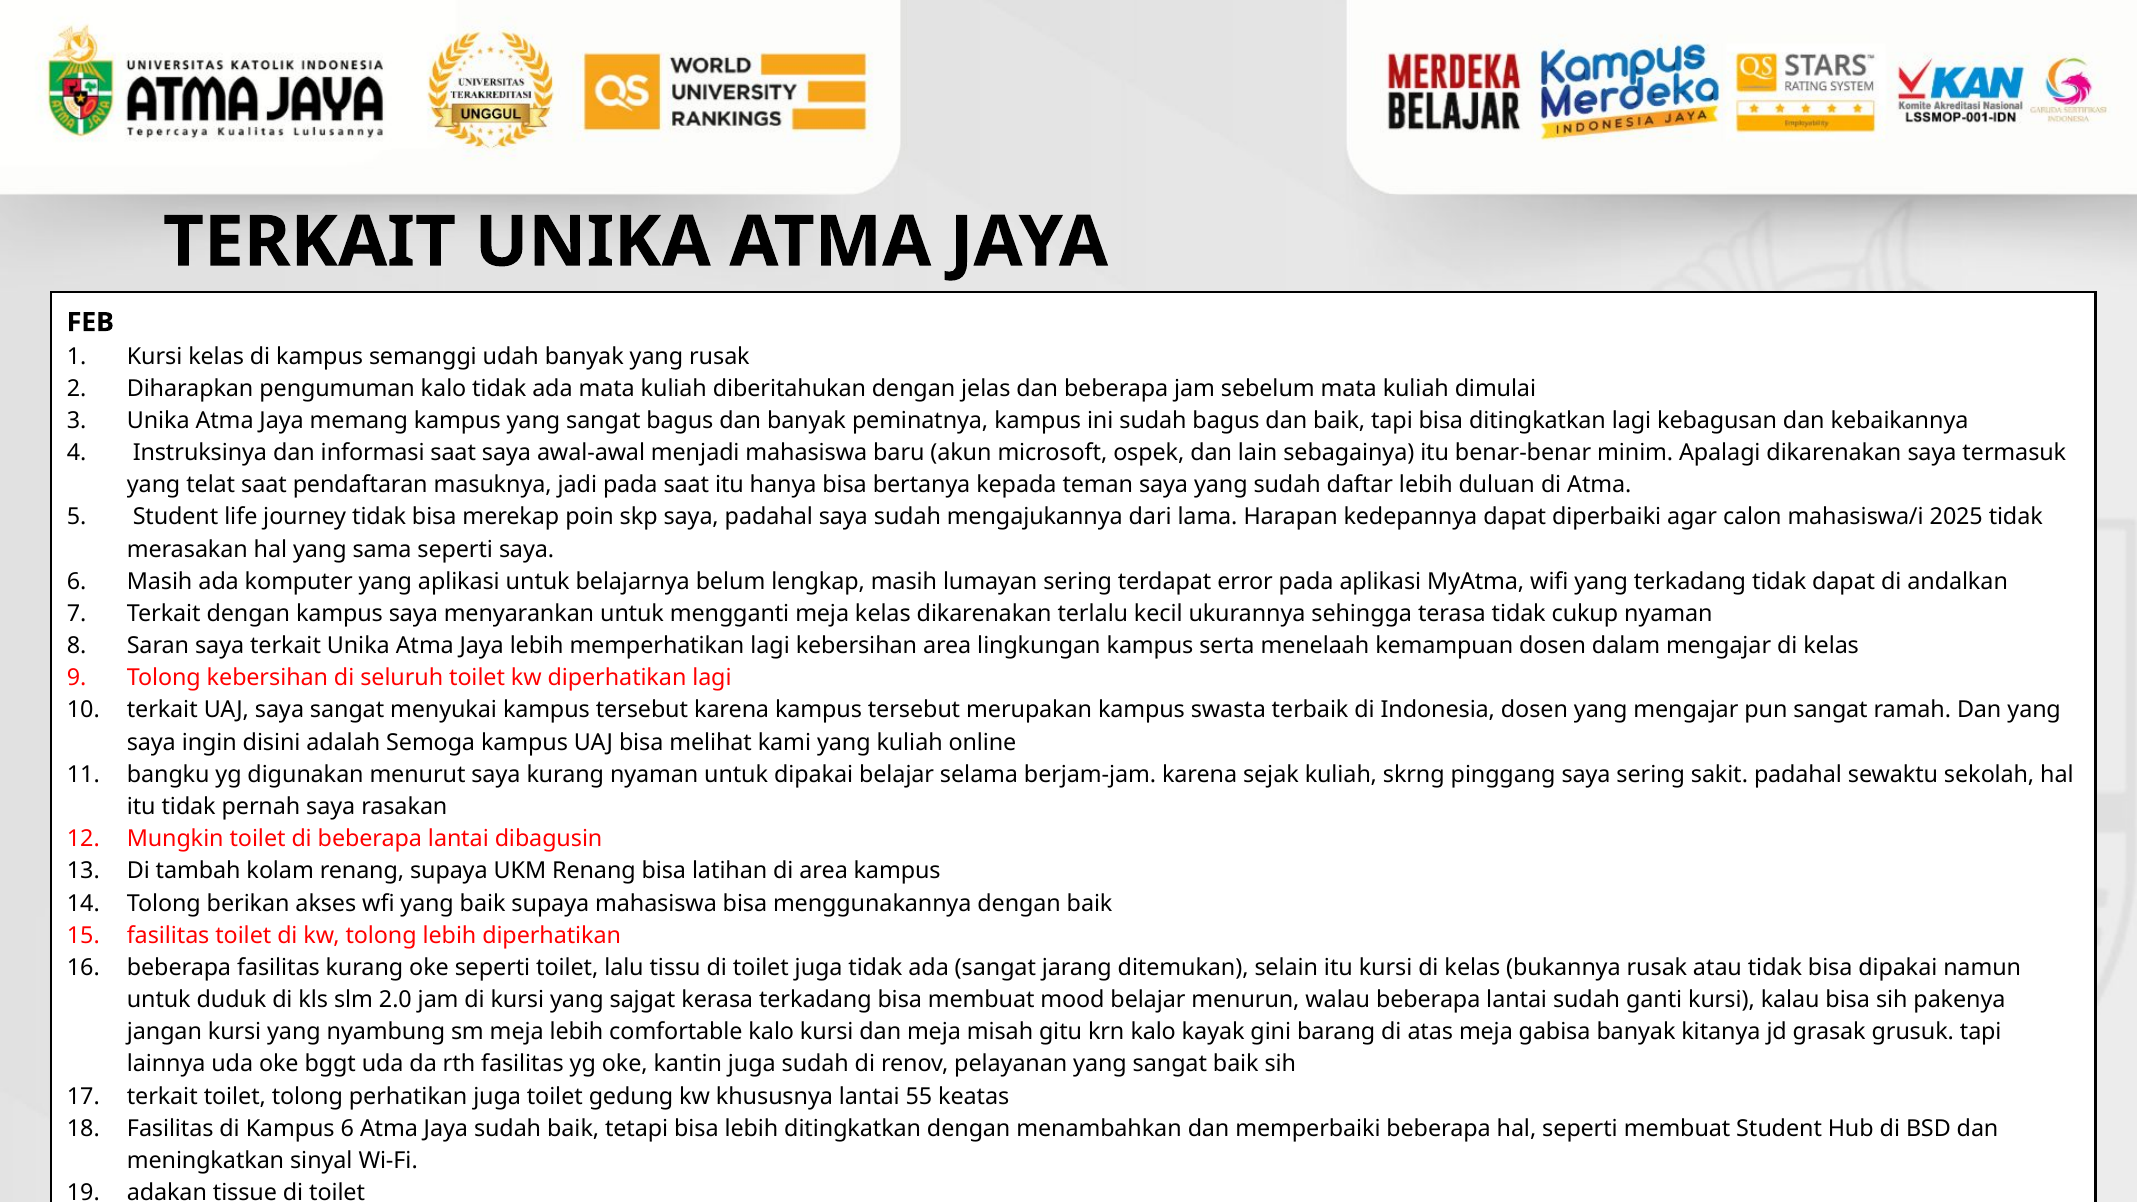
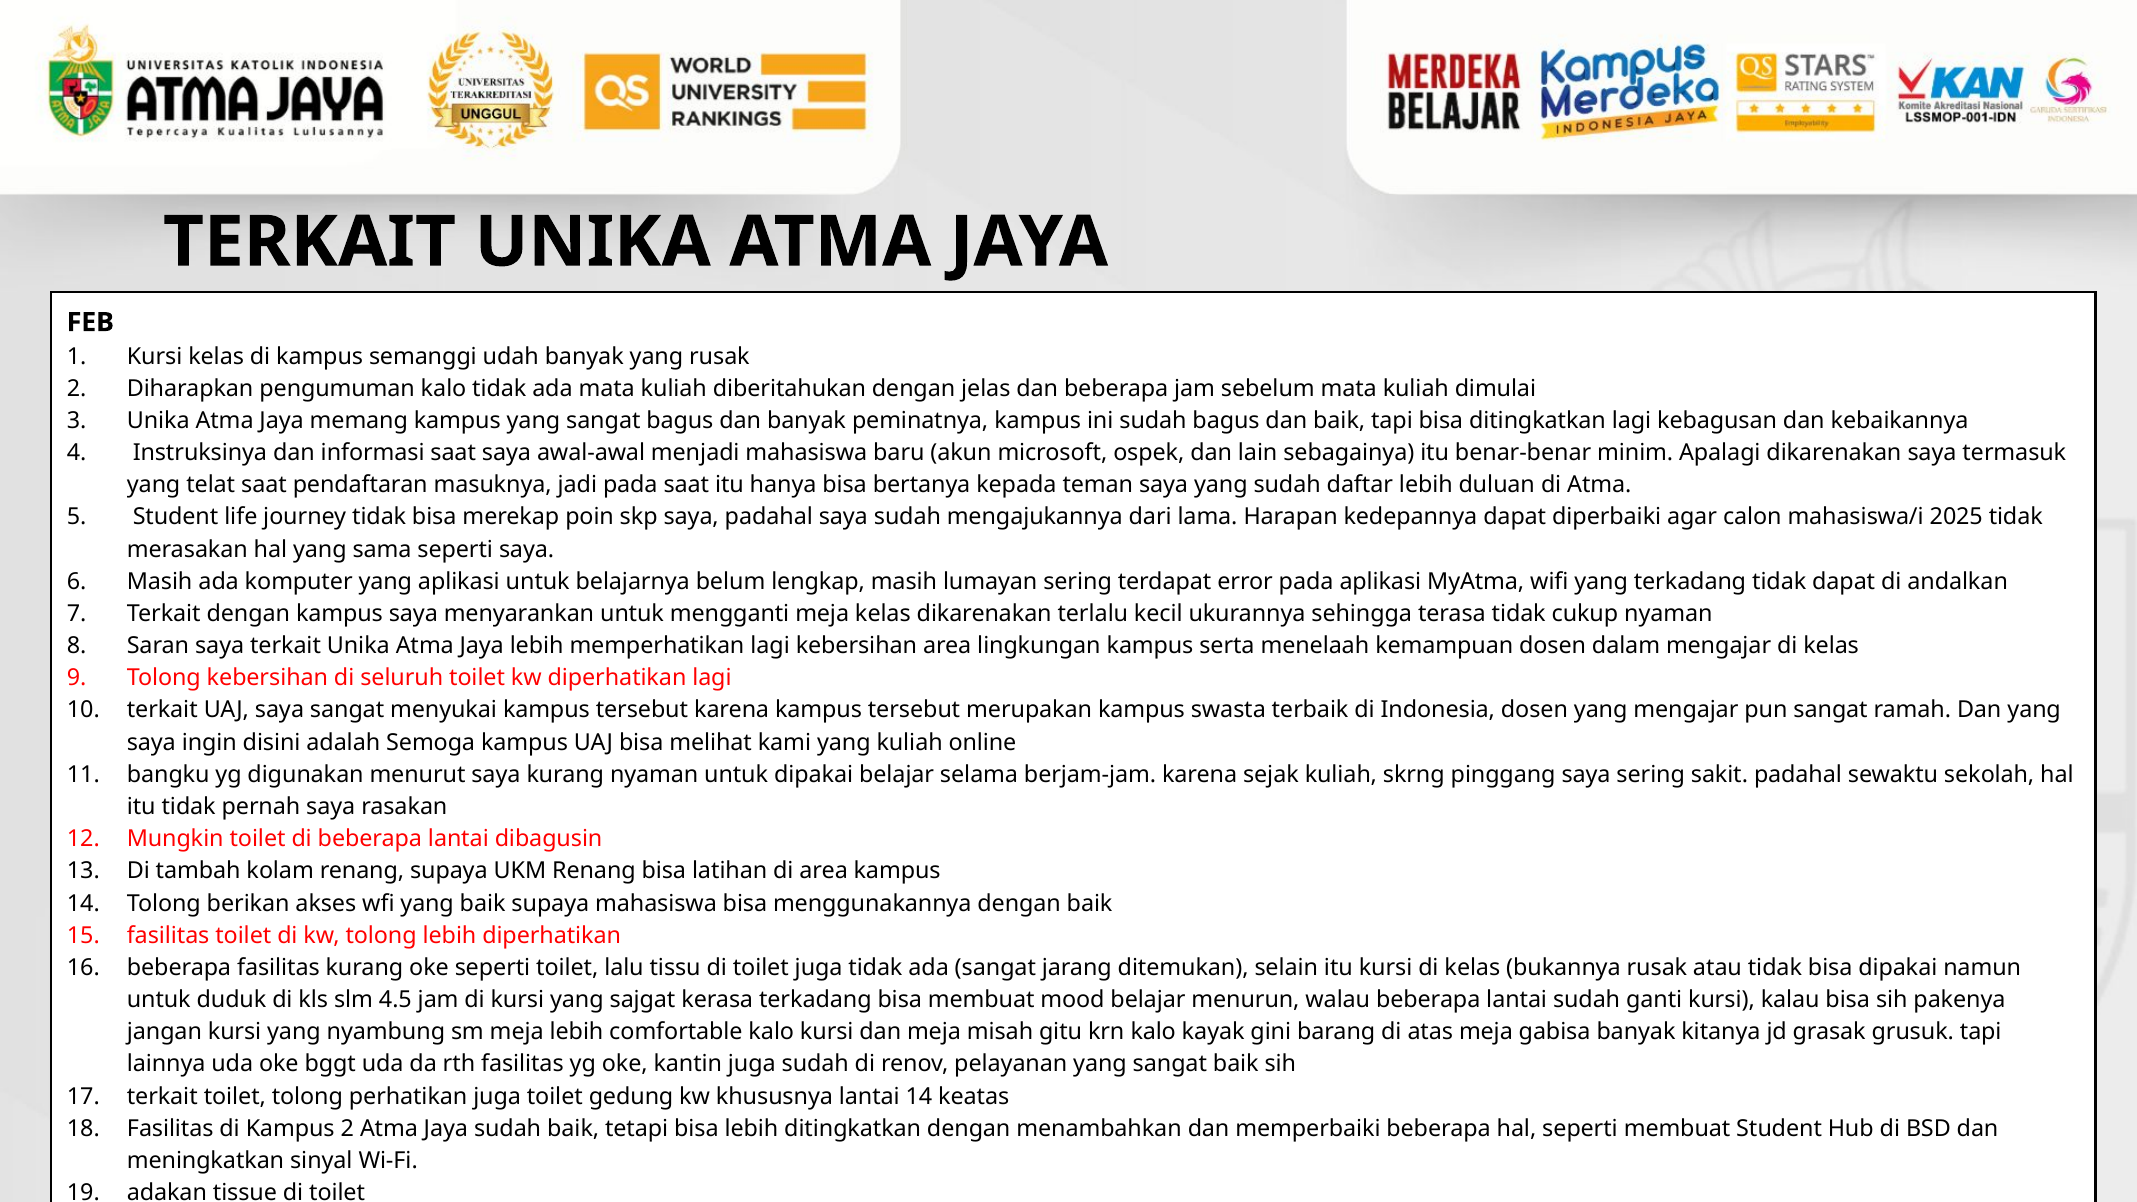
2.0: 2.0 -> 4.5 (395, 1000)
lantai 55: 55 -> 14 (919, 1096)
Kampus 6: 6 -> 2 (347, 1129)
